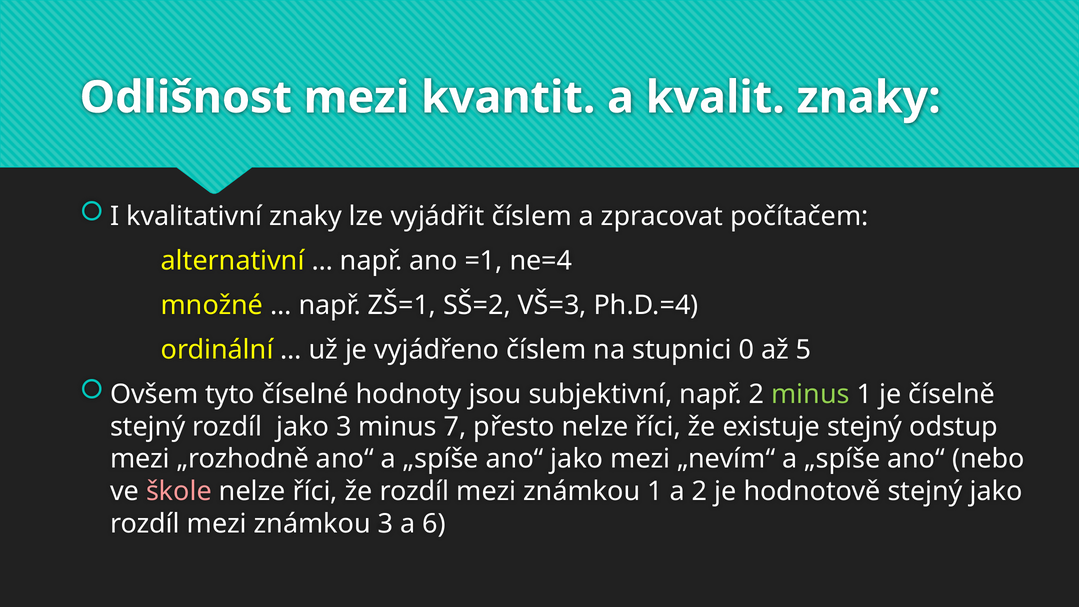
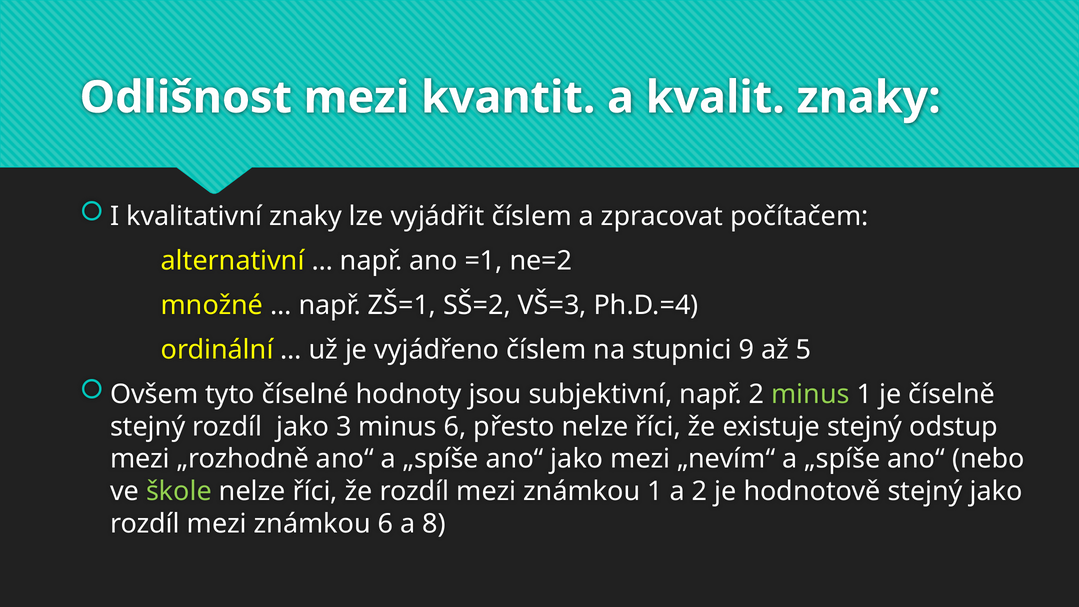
ne=4: ne=4 -> ne=2 (541, 261)
0: 0 -> 9 (746, 350)
minus 7: 7 -> 6 (455, 427)
škole colour: pink -> light green (179, 491)
známkou 3: 3 -> 6 (386, 524)
6: 6 -> 8 (434, 524)
